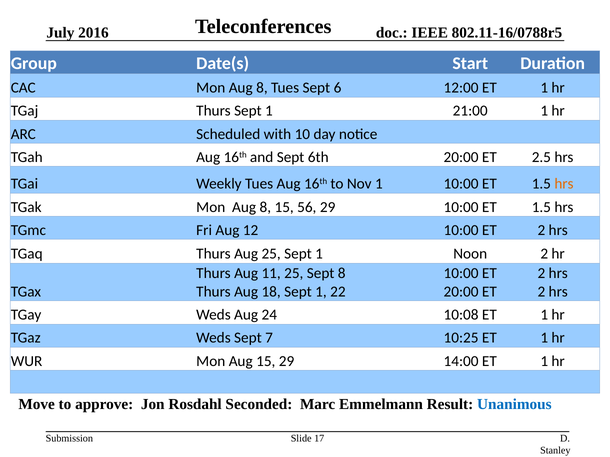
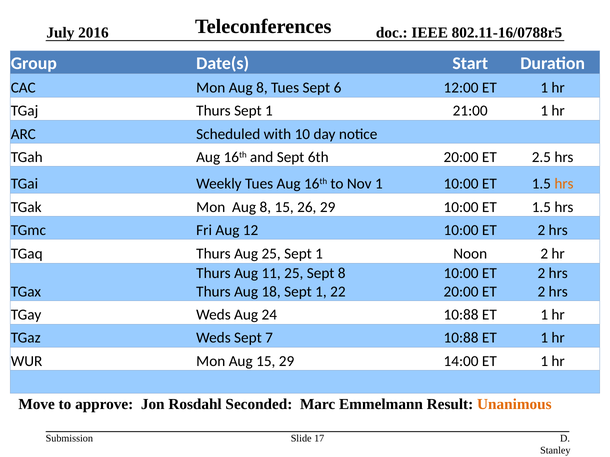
56: 56 -> 26 (307, 207)
24 10:08: 10:08 -> 10:88 (461, 315)
7 10:25: 10:25 -> 10:88 (461, 338)
Unanimous colour: blue -> orange (514, 405)
